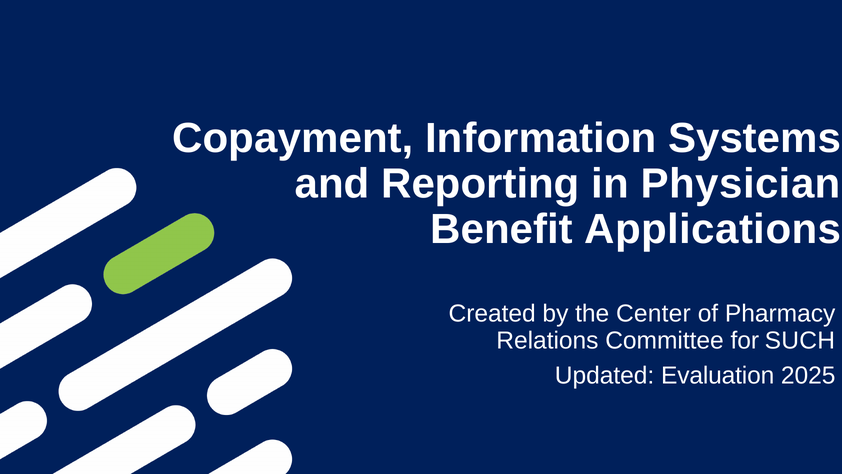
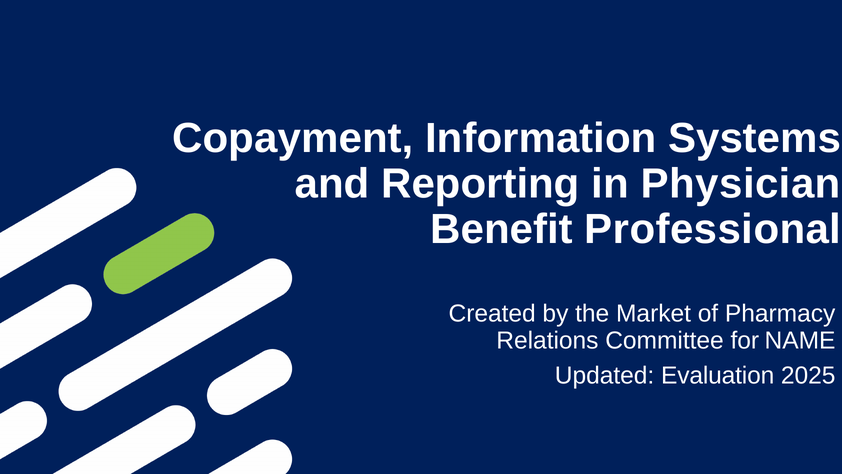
Applications: Applications -> Professional (713, 229)
Center: Center -> Market (654, 314)
SUCH: SUCH -> NAME (800, 340)
